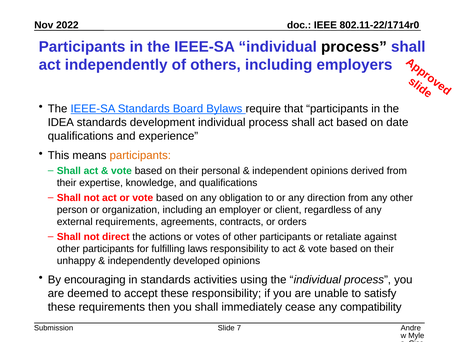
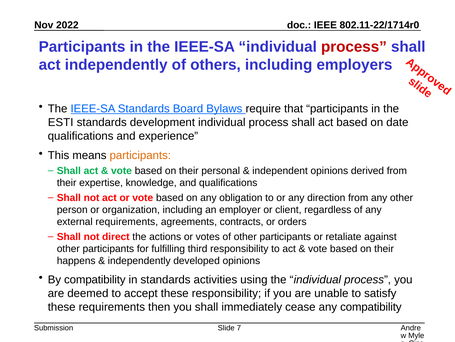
process colour: black -> red (354, 47)
IDEA: IDEA -> ESTI (61, 122)
laws: laws -> third (198, 248)
unhappy: unhappy -> happens (76, 260)
By encouraging: encouraging -> compatibility (95, 279)
